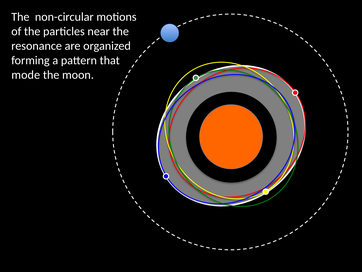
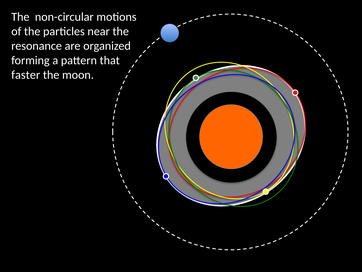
mode: mode -> faster (26, 75)
